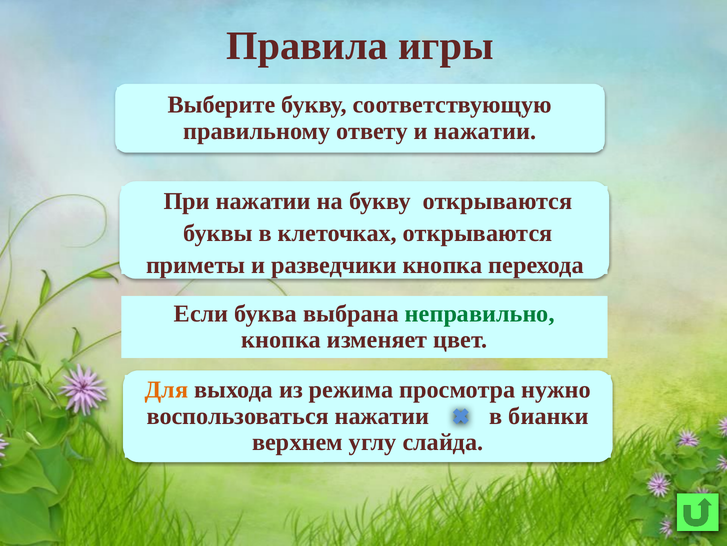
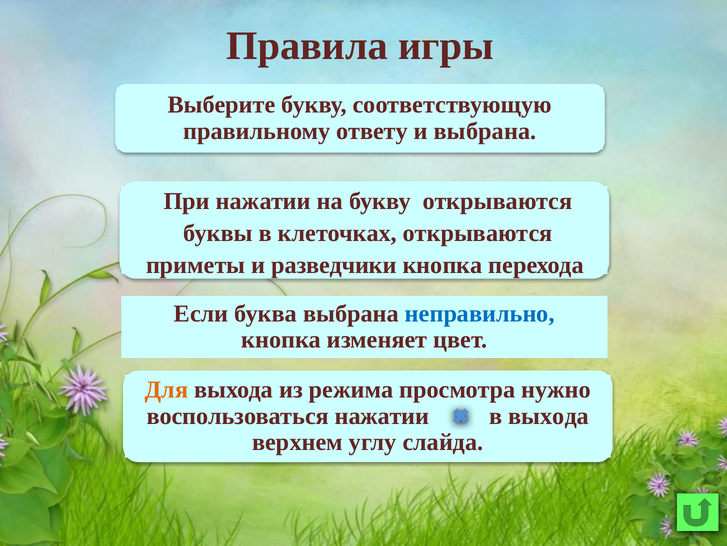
и нажатии: нажатии -> выбрана (485, 131)
неправильно colour: green -> blue (480, 313)
в бианки: бианки -> выхода (549, 416)
